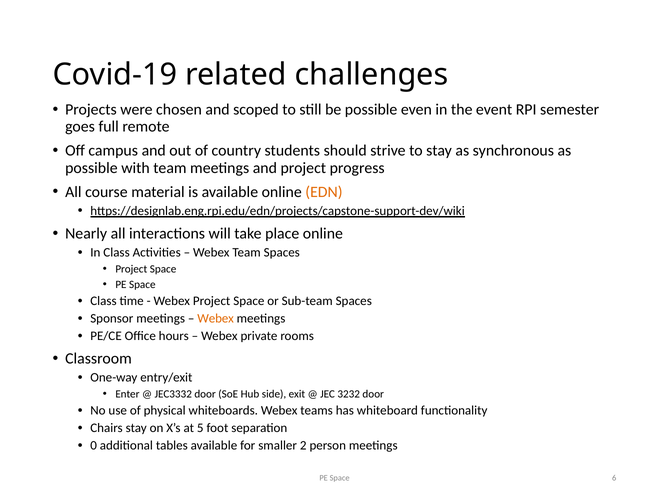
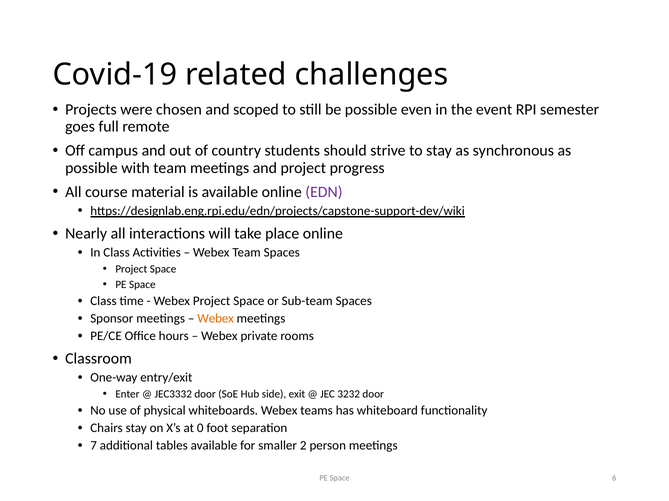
EDN colour: orange -> purple (324, 192)
5: 5 -> 0 (200, 429)
0: 0 -> 7 (94, 446)
